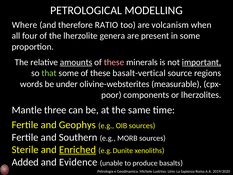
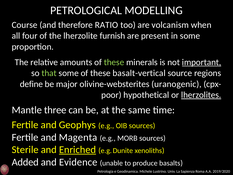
Where: Where -> Course (25, 25)
genera: genera -> furnish (112, 36)
amounts underline: present -> none (76, 62)
these colour: pink -> light green (114, 62)
words: words -> define (31, 84)
under: under -> major (67, 84)
measurable: measurable -> uranogenic (176, 84)
components: components -> hypothetical (146, 95)
lherzolites underline: none -> present (201, 95)
Southern: Southern -> Magenta (78, 137)
